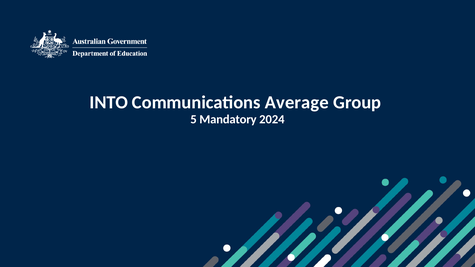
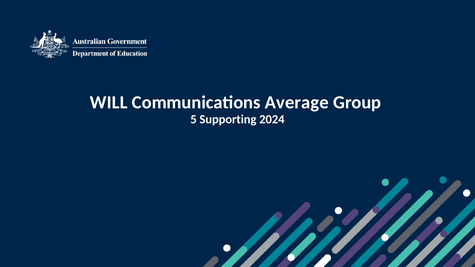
INTO: INTO -> WILL (109, 103)
Mandatory: Mandatory -> Supporting (228, 120)
